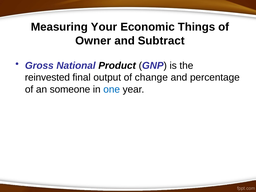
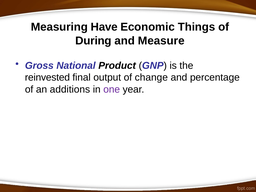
Your: Your -> Have (104, 27)
Owner: Owner -> During (93, 41)
Subtract: Subtract -> Measure (161, 41)
someone: someone -> additions (70, 89)
one colour: blue -> purple (112, 89)
